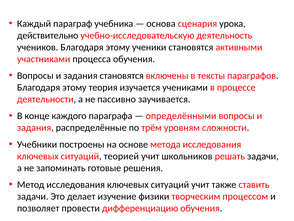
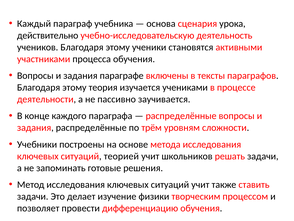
задания становятся: становятся -> параграфе (122, 76)
определёнными: определёнными -> распределённые (181, 116)
